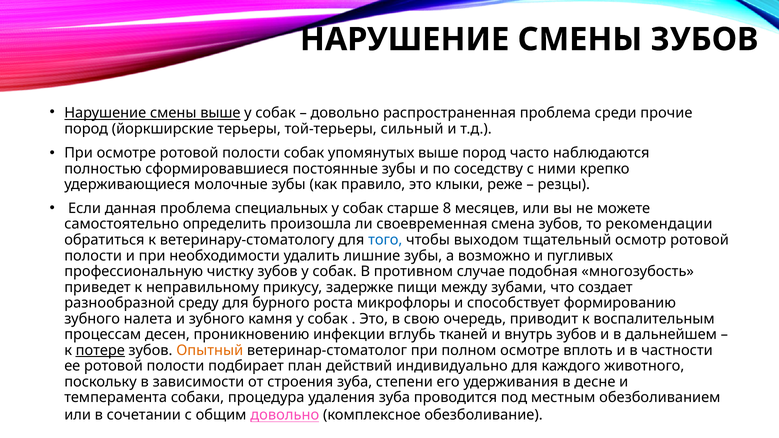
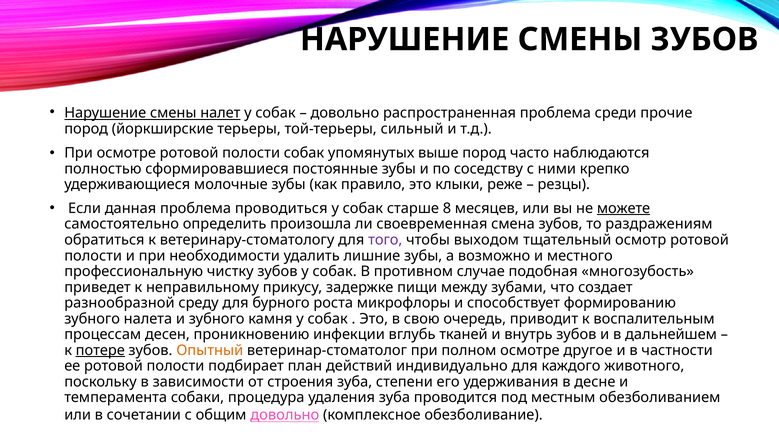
смены выше: выше -> налет (220, 113)
специальных: специальных -> проводиться (281, 208)
можете underline: none -> present (624, 208)
рекомендации: рекомендации -> раздражениям (659, 224)
того colour: blue -> purple (385, 240)
пугливых: пугливых -> местного (580, 256)
вплоть: вплоть -> другое (588, 350)
